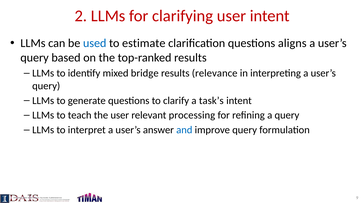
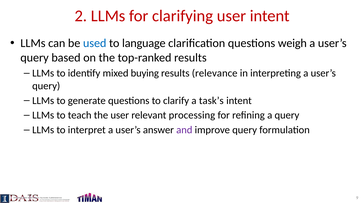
estimate: estimate -> language (144, 43)
aligns: aligns -> weigh (292, 43)
bridge: bridge -> buying (145, 73)
and colour: blue -> purple (184, 130)
